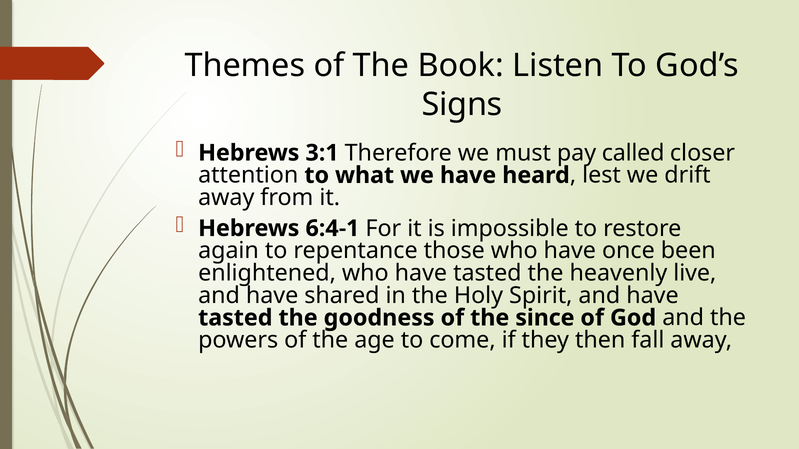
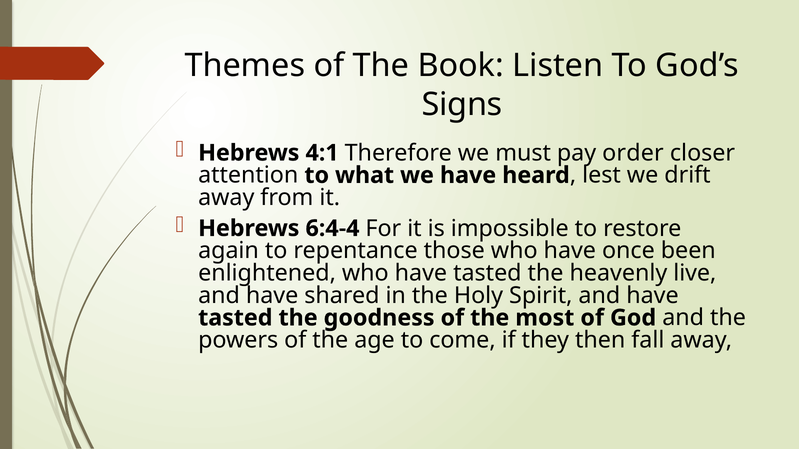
3:1: 3:1 -> 4:1 (322, 153)
called: called -> order (633, 153)
6:4-1: 6:4-1 -> 6:4-4 (332, 229)
since: since -> most (545, 318)
